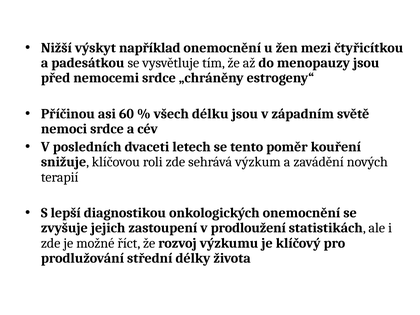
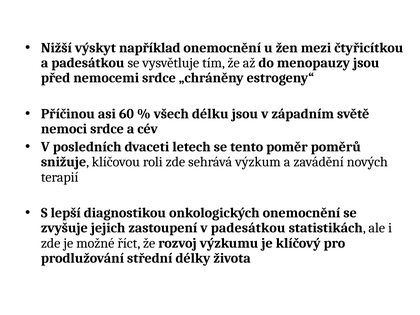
kouření: kouření -> poměrů (336, 147)
v prodloužení: prodloužení -> padesátkou (248, 228)
